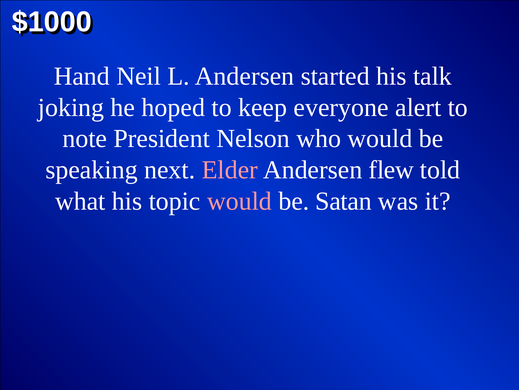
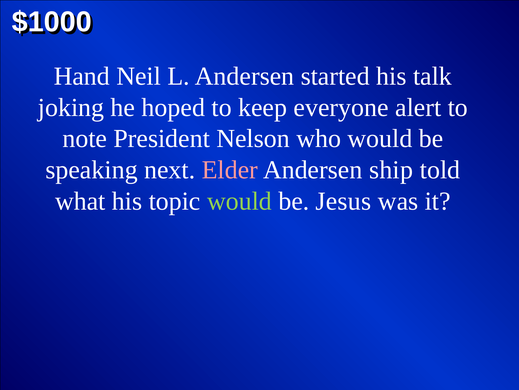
flew: flew -> ship (391, 170)
would colour: pink -> light green (239, 201)
Satan: Satan -> Jesus (343, 201)
